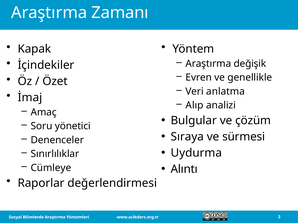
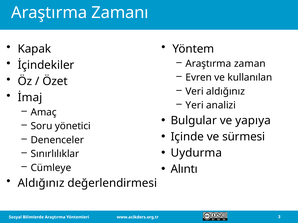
değişik: değişik -> zaman (250, 64)
genellikle: genellikle -> kullanılan (250, 78)
Veri anlatma: anlatma -> aldığınız (226, 92)
Alıp: Alıp -> Yeri (195, 105)
çözüm: çözüm -> yapıya (253, 121)
Sıraya: Sıraya -> Içinde (187, 137)
Raporlar: Raporlar -> Aldığınız (41, 183)
